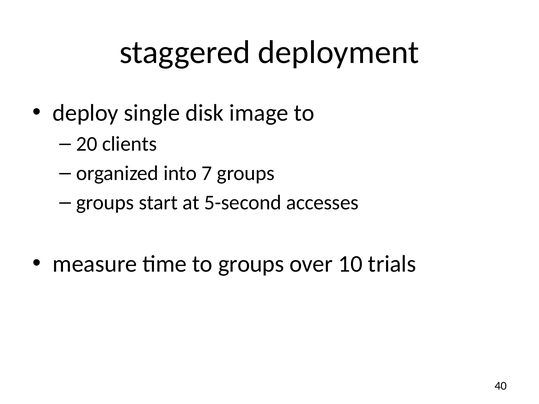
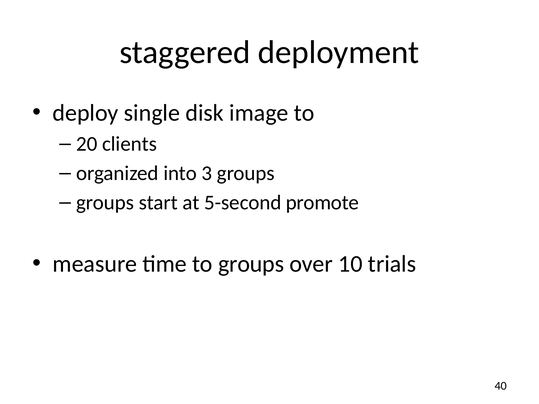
7: 7 -> 3 (207, 173)
accesses: accesses -> promote (322, 203)
